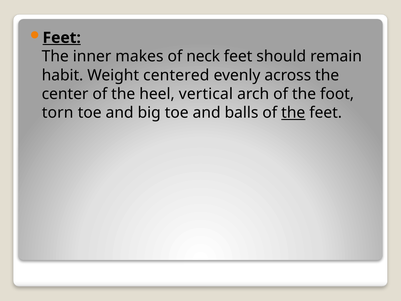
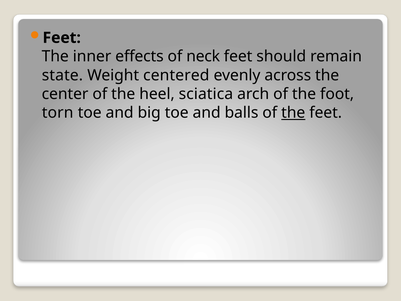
Feet underline: present -> none (62, 38)
makes: makes -> effects (139, 56)
habit: habit -> state (62, 75)
vertical: vertical -> sciatica (206, 94)
